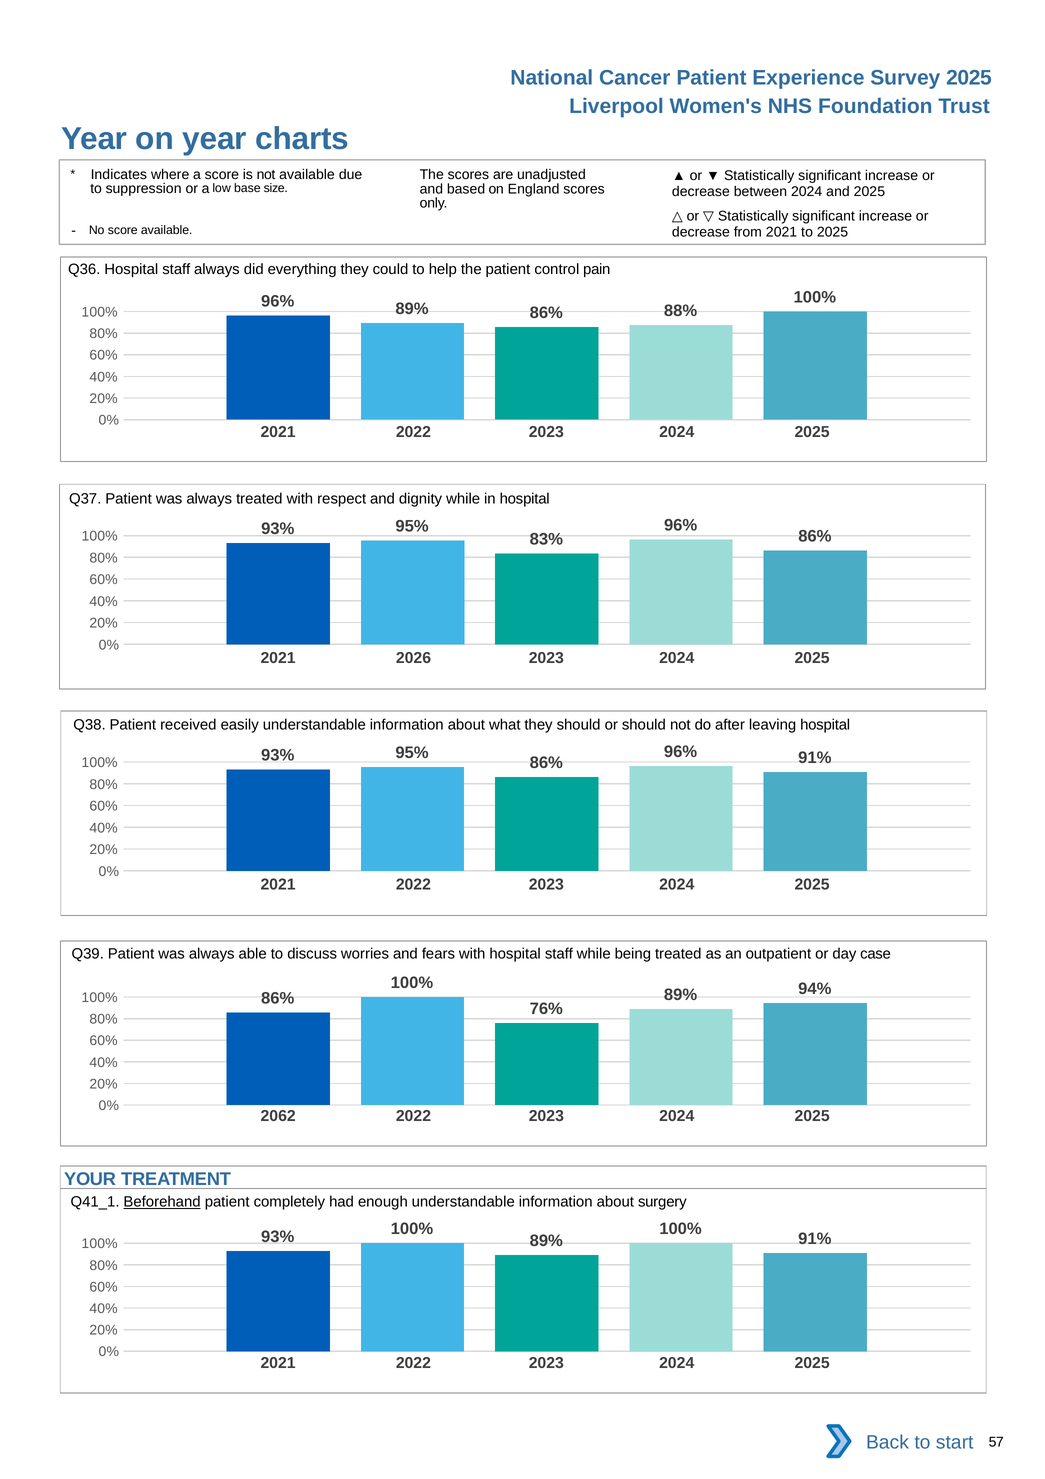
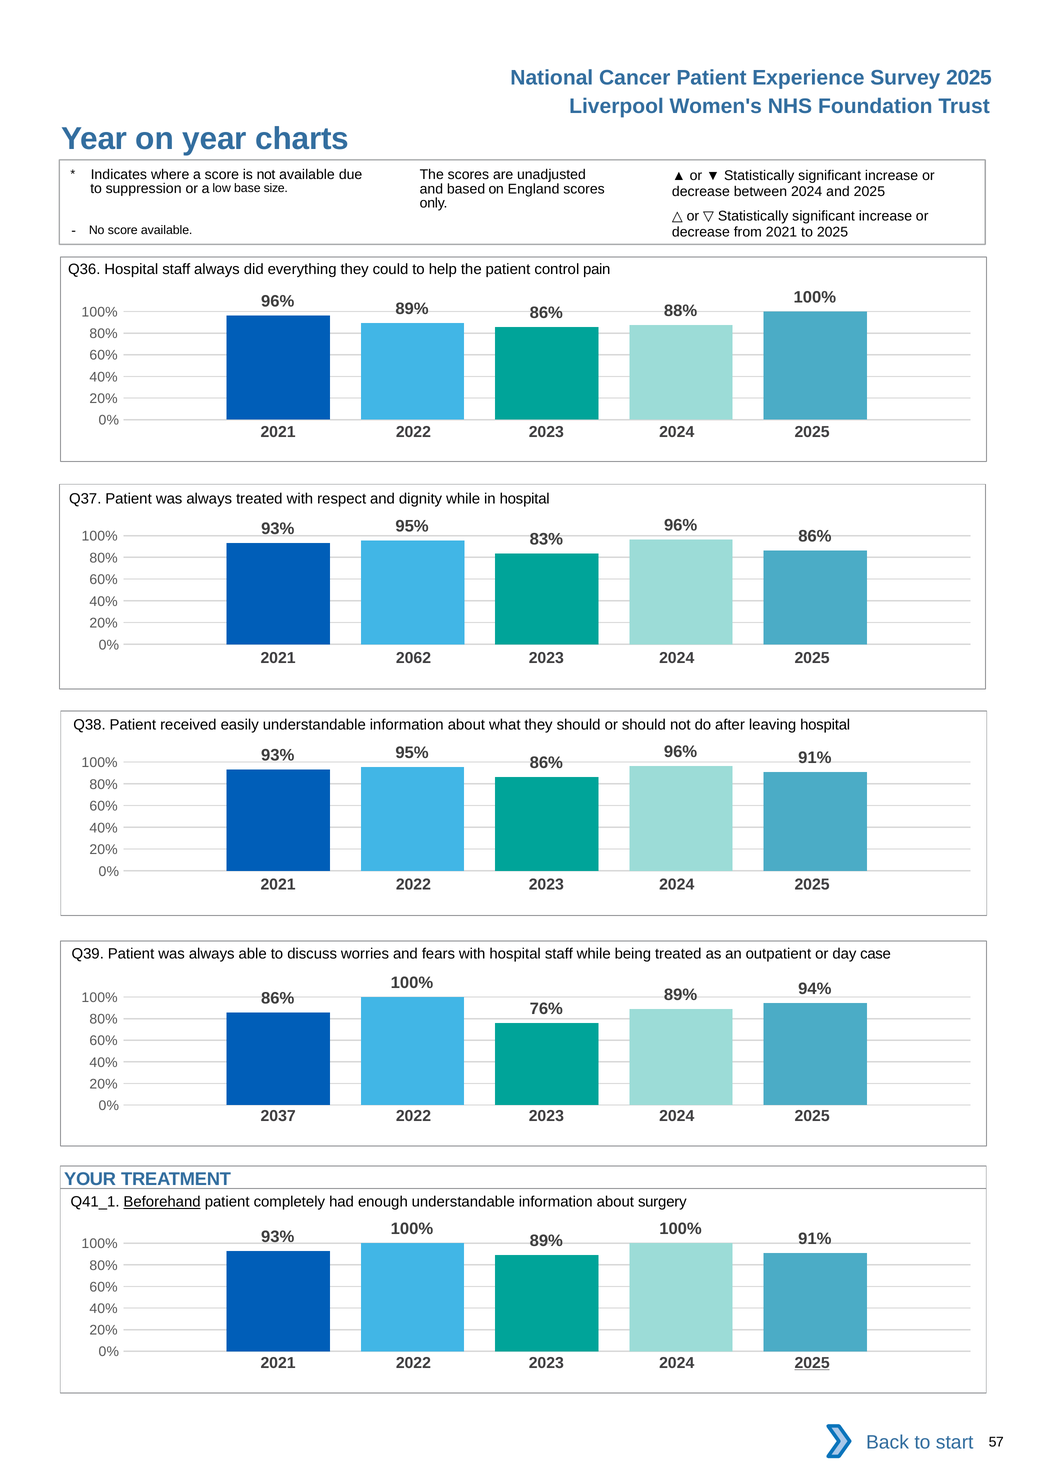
2026: 2026 -> 2062 (413, 658)
2062: 2062 -> 2037 (278, 1116)
2025 underline: none -> present (812, 1363)
